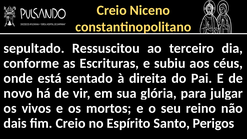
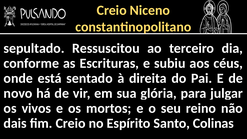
Perigos: Perigos -> Colinas (213, 123)
